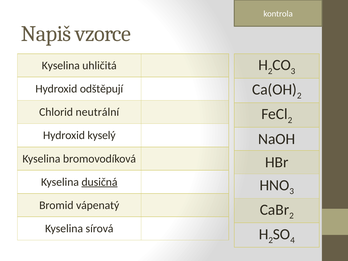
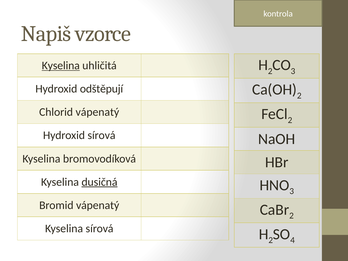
Kyselina underline: none -> present (61, 66)
Chlorid neutrální: neutrální -> vápenatý (97, 112)
Hydroxid kyselý: kyselý -> sírová (101, 135)
